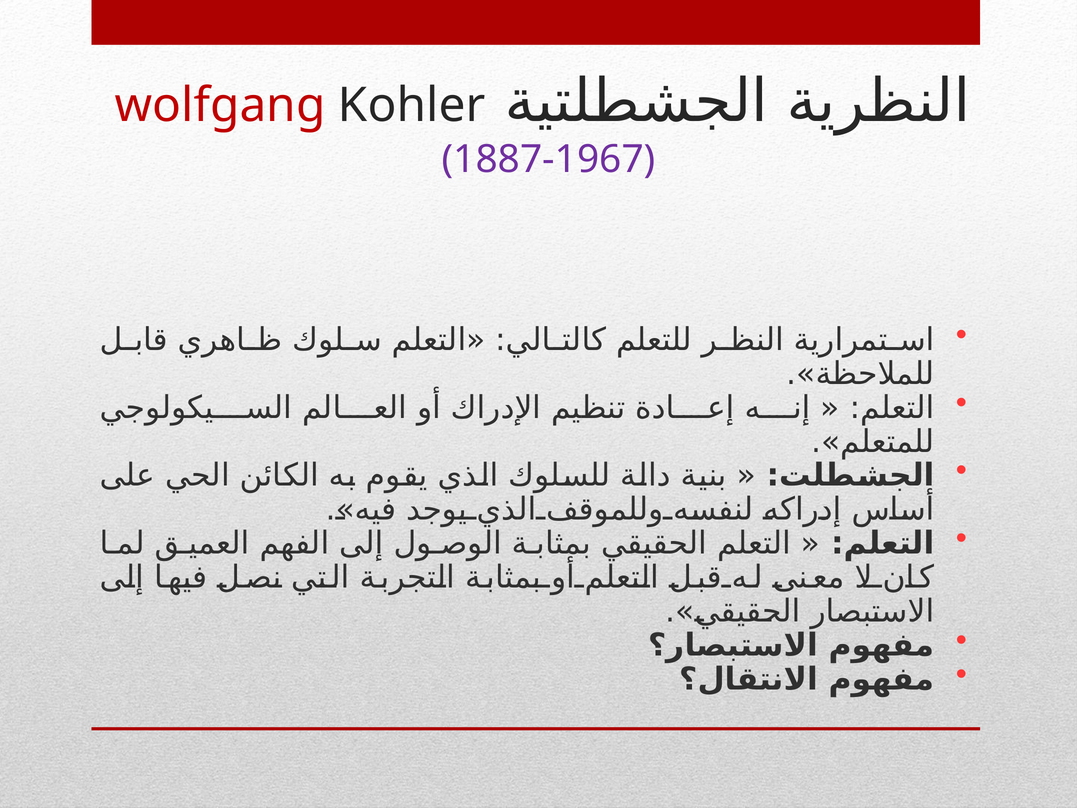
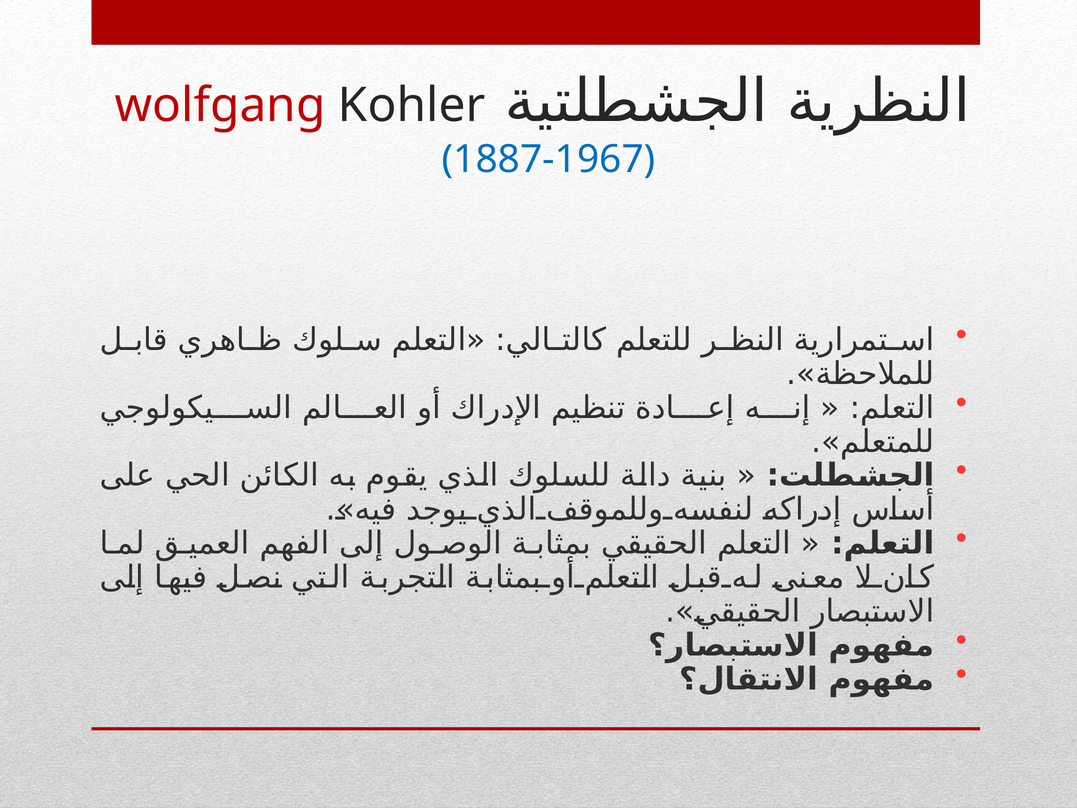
1887-1967 colour: purple -> blue (549, 159)
